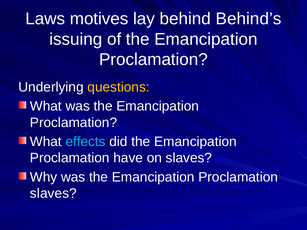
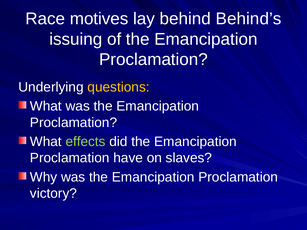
Laws: Laws -> Race (45, 19)
effects colour: light blue -> light green (86, 142)
slaves: slaves -> victory (53, 194)
